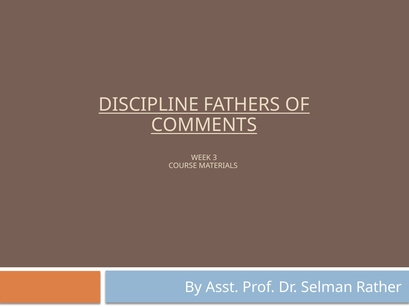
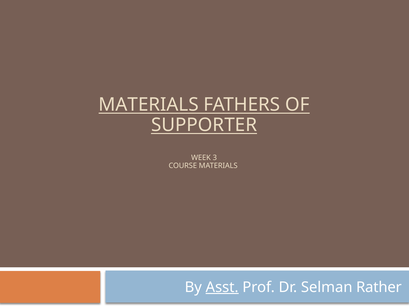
DISCIPLINE: DISCIPLINE -> MATERIALS (149, 105)
COMMENTS: COMMENTS -> SUPPORTER (204, 125)
Asst underline: none -> present (222, 287)
